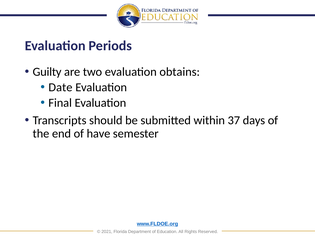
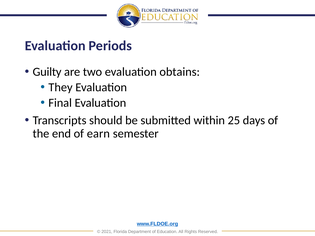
Date: Date -> They (61, 87)
37: 37 -> 25 (234, 120)
have: have -> earn (98, 134)
